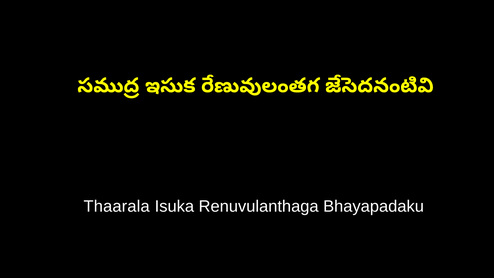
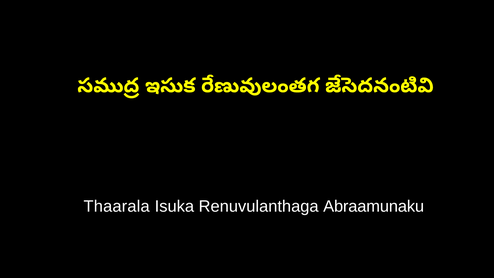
Bhayapadaku: Bhayapadaku -> Abraamunaku (374, 206)
